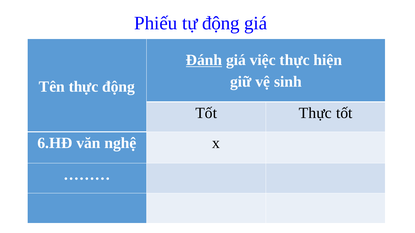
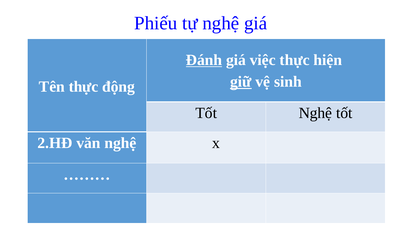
tự động: động -> nghệ (221, 23)
giữ underline: none -> present (241, 82)
Tốt Thực: Thực -> Nghệ (315, 113)
6.HĐ: 6.HĐ -> 2.HĐ (55, 143)
